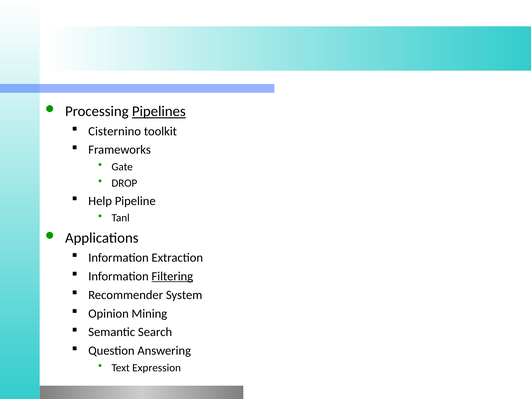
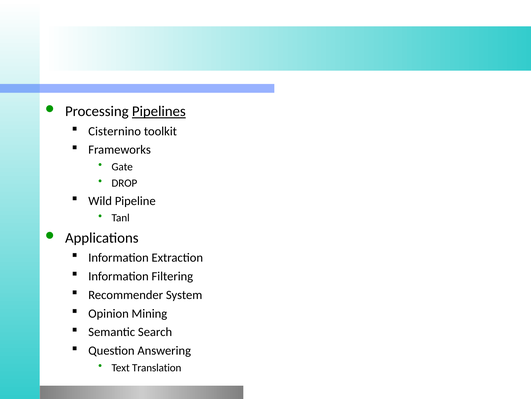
Help: Help -> Wild (100, 201)
Filtering underline: present -> none (172, 276)
Expression: Expression -> Translation (157, 367)
